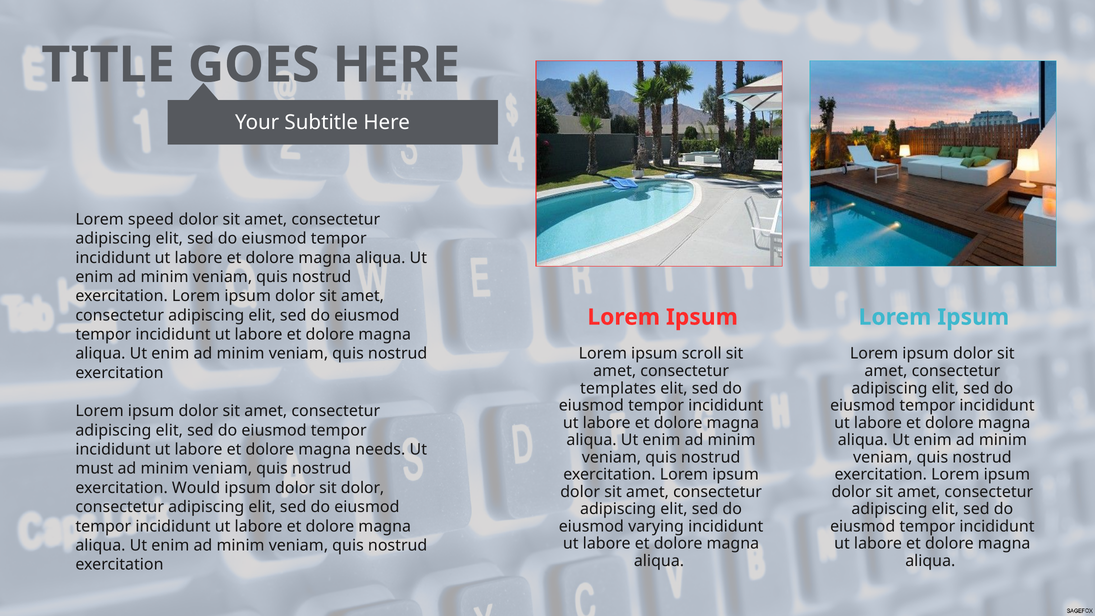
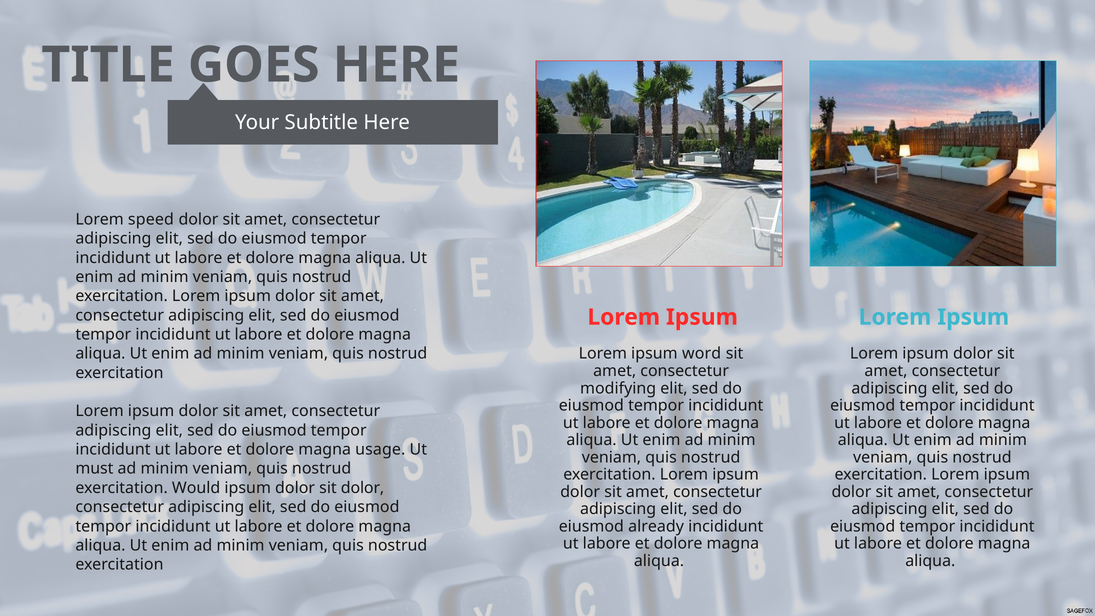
scroll: scroll -> word (702, 354)
templates: templates -> modifying (618, 388)
needs: needs -> usage (380, 449)
varying: varying -> already (656, 526)
